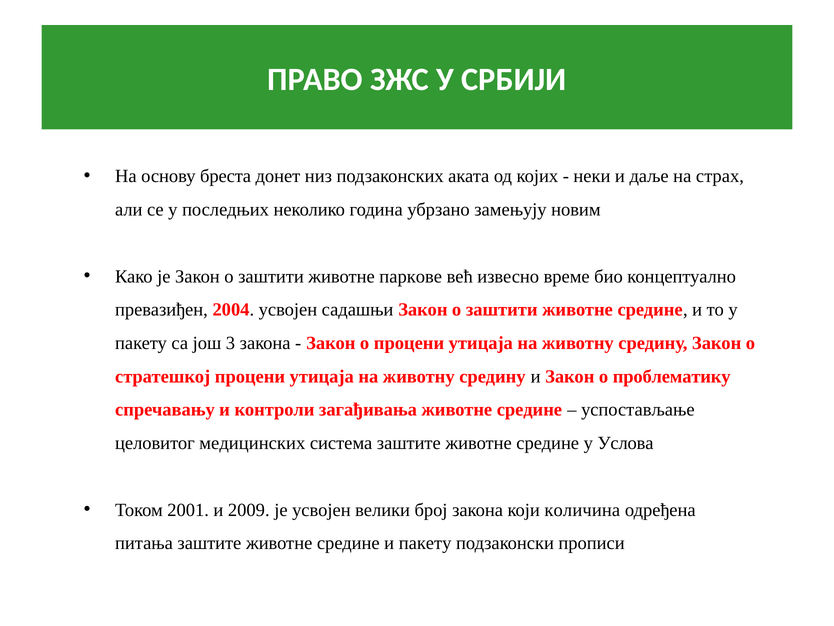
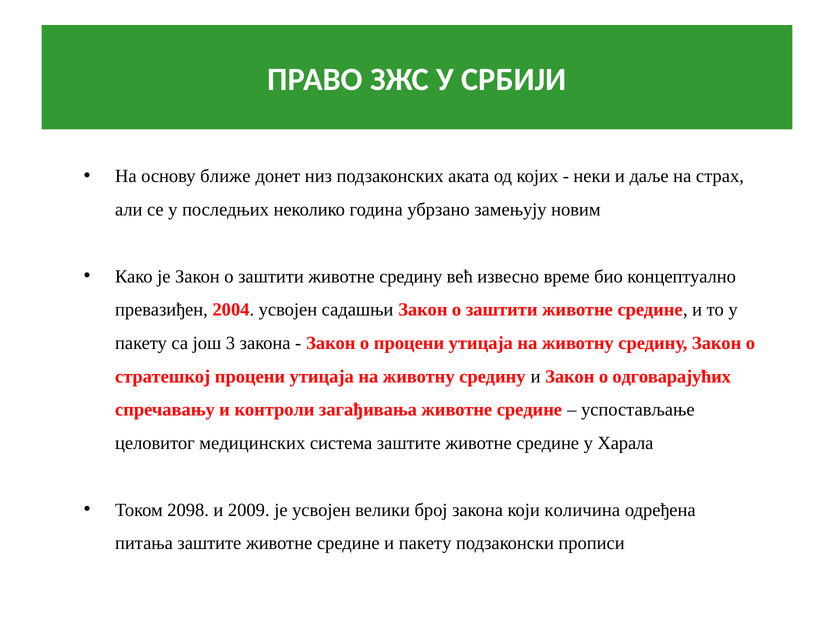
бреста: бреста -> ближе (225, 176)
животне паркове: паркове -> средину (411, 276)
проблематику: проблематику -> одговарајућих (672, 376)
Услова: Услова -> Харала (625, 443)
2001: 2001 -> 2098 (188, 509)
